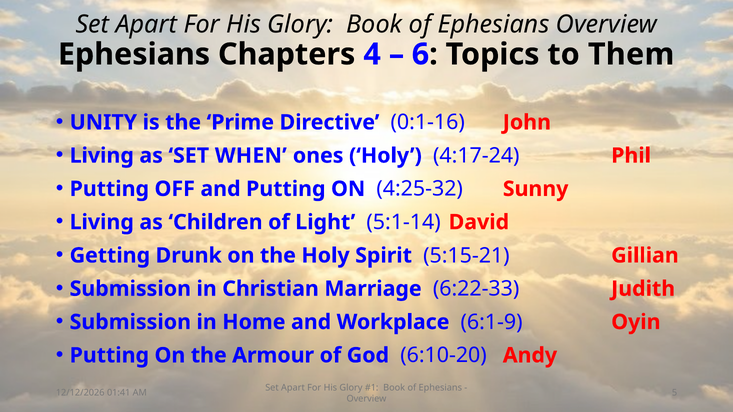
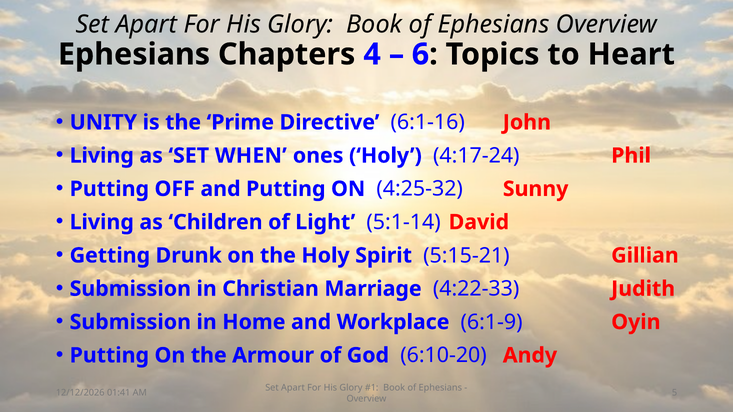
Them: Them -> Heart (631, 54)
0:1-16: 0:1-16 -> 6:1-16 (428, 122)
6:22-33: 6:22-33 -> 4:22-33 (476, 289)
